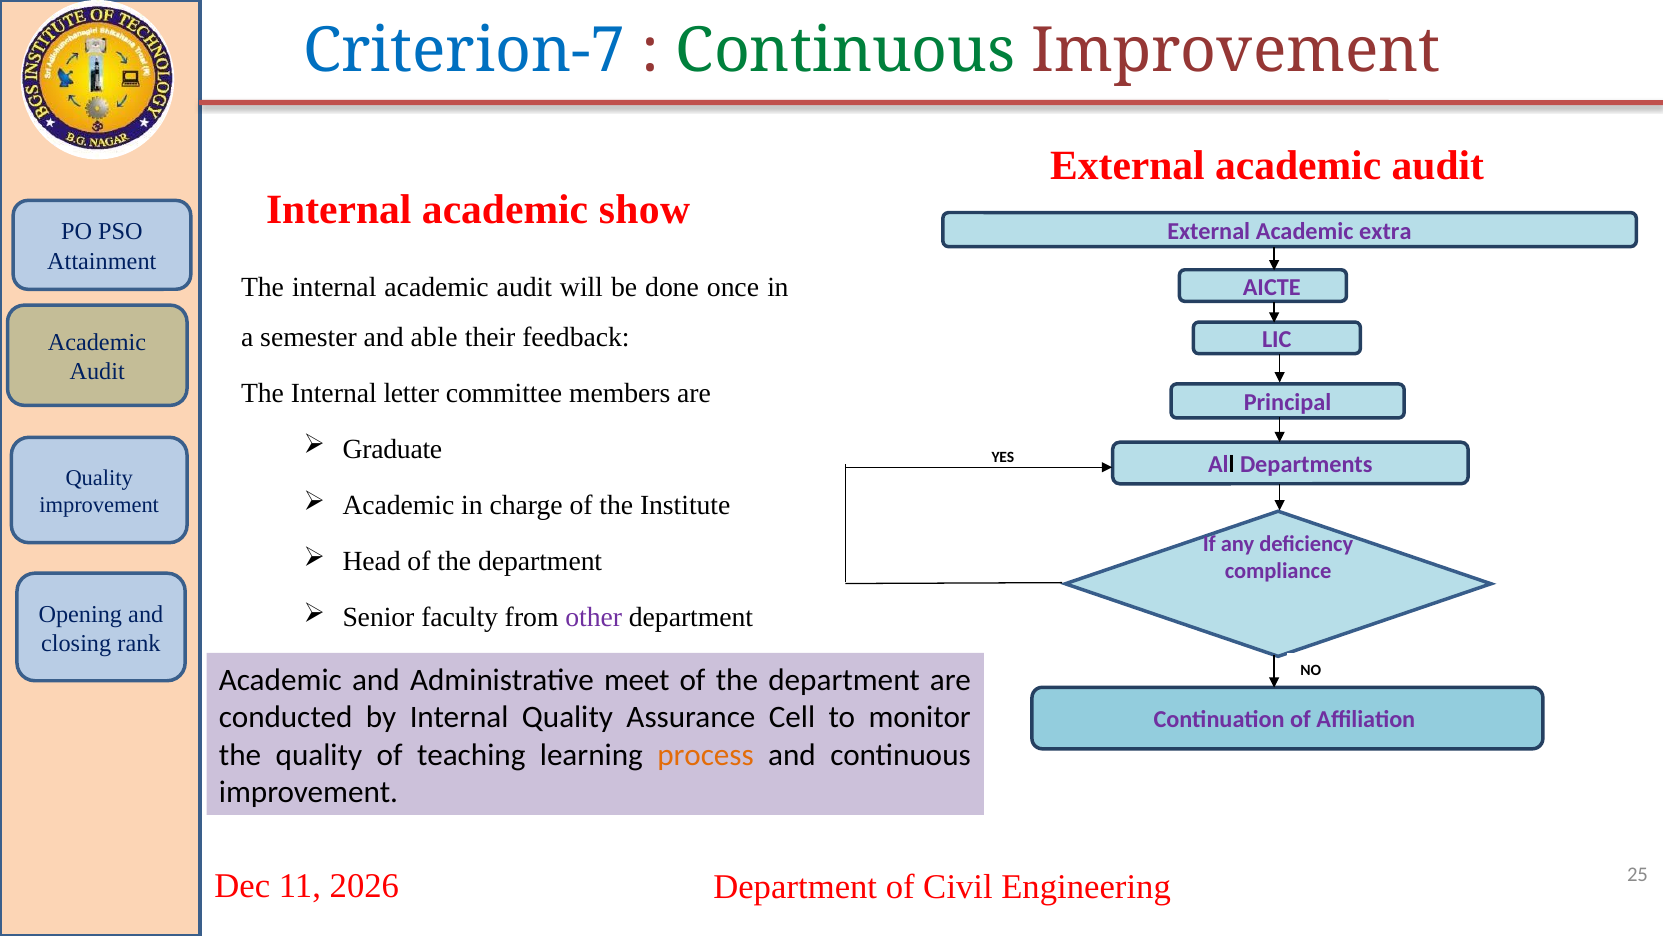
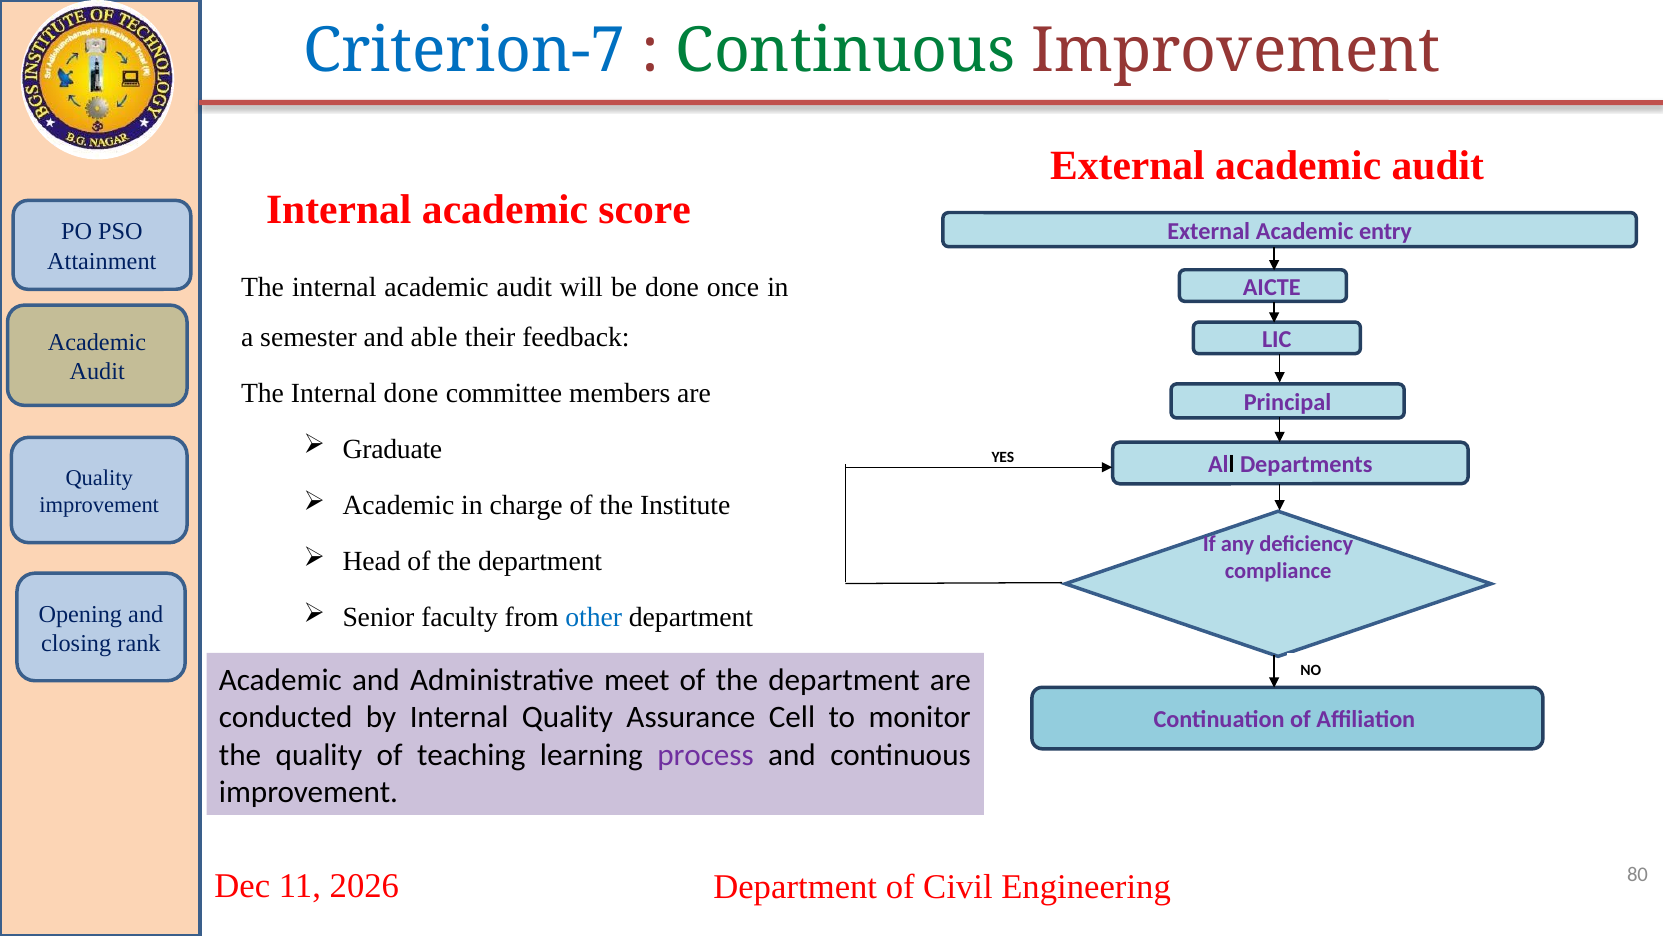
show: show -> score (645, 210)
extra: extra -> entry (1385, 231)
Internal letter: letter -> done (411, 393)
other colour: purple -> blue (594, 617)
process colour: orange -> purple (706, 754)
25: 25 -> 80 (1637, 874)
